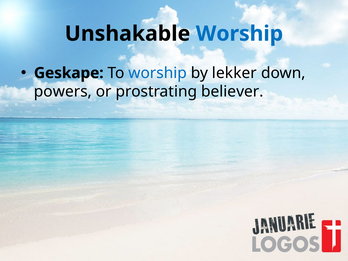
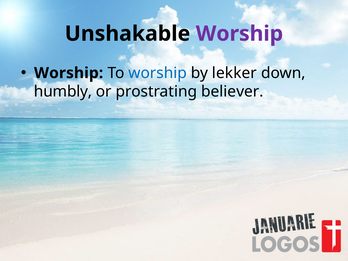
Worship colour: blue -> purple (239, 34)
Geskape: Geskape -> Worship (69, 73)
powers: powers -> humbly (63, 92)
